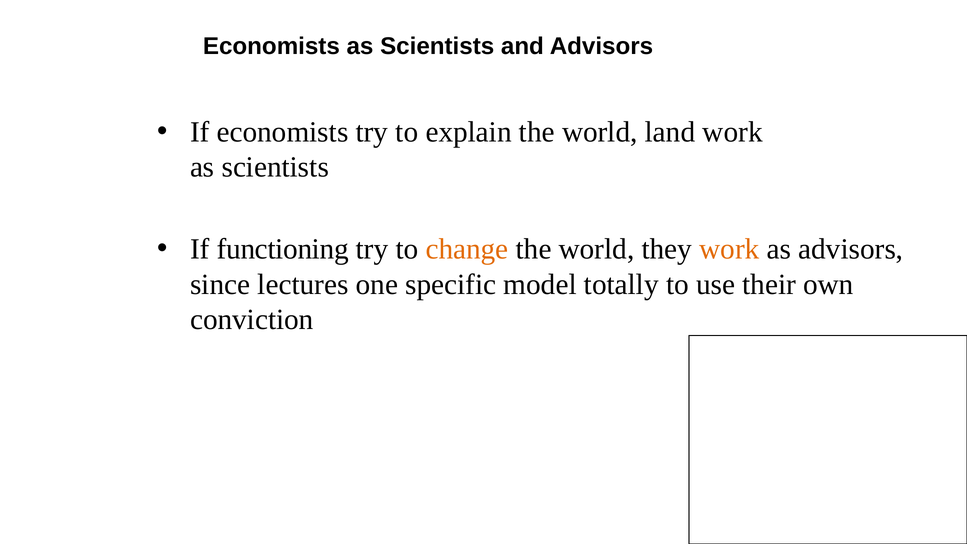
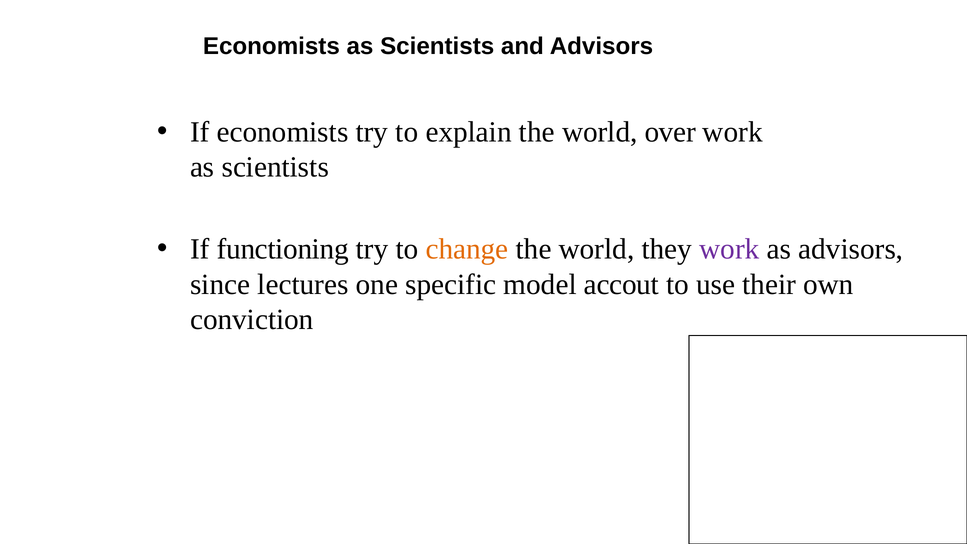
land: land -> over (670, 132)
work colour: orange -> purple (729, 249)
totally: totally -> accout (621, 284)
